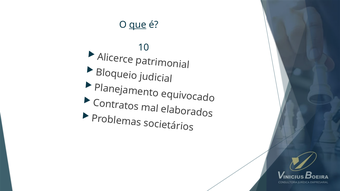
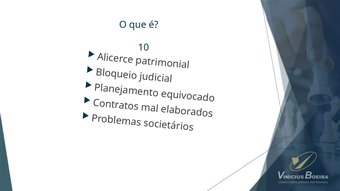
que underline: present -> none (138, 25)
